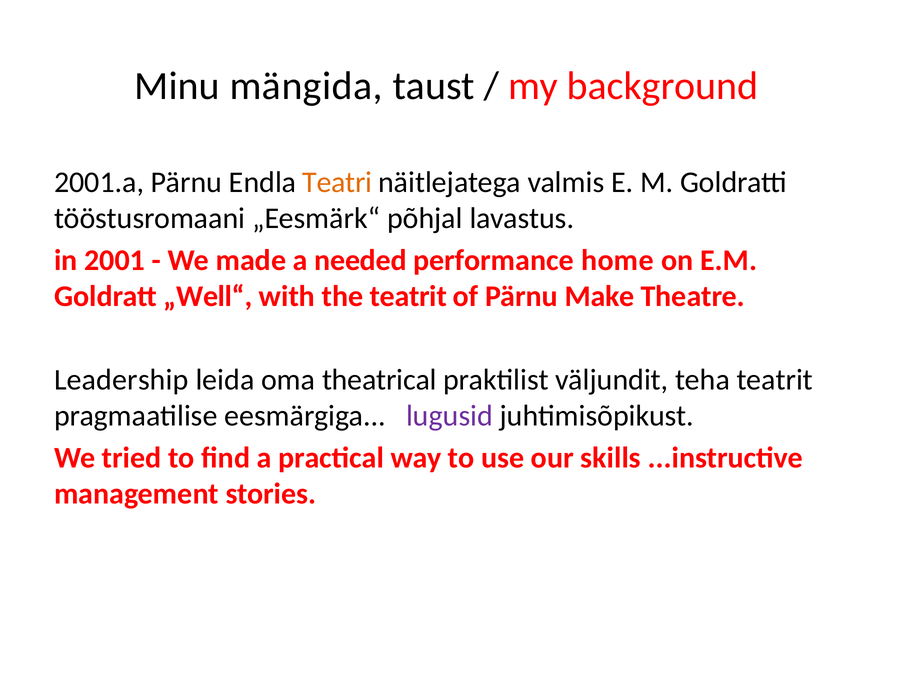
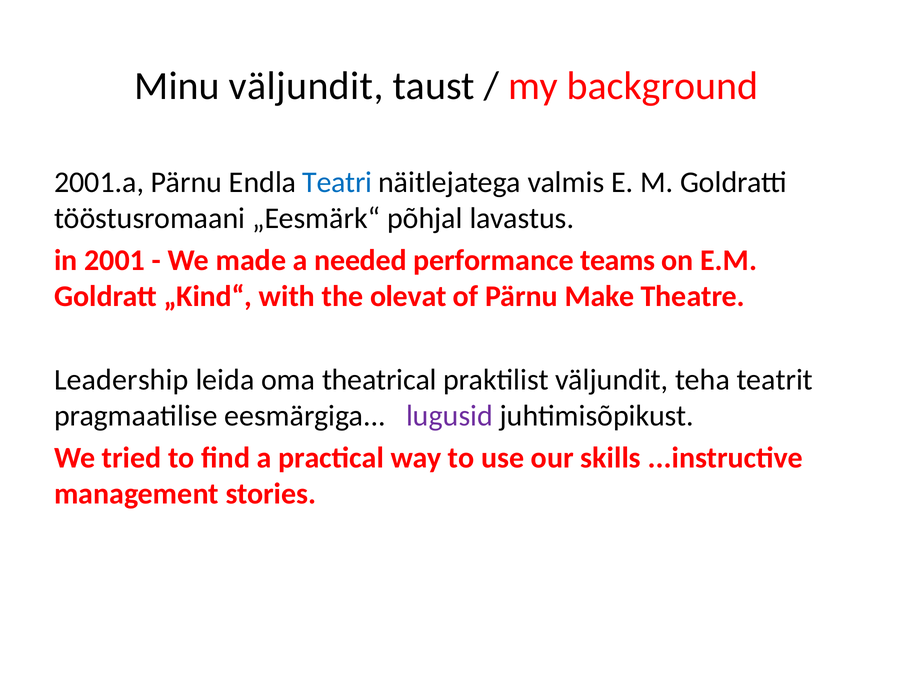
Minu mängida: mängida -> väljundit (306, 86)
Teatri colour: orange -> blue (337, 182)
home: home -> teams (618, 260)
„Well“: „Well“ -> „Kind“ (208, 296)
the teatrit: teatrit -> olevat (408, 296)
